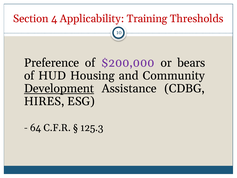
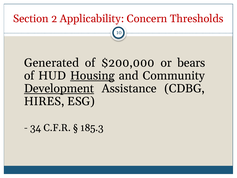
4: 4 -> 2 (54, 19)
Training: Training -> Concern (147, 19)
Preference: Preference -> Generated (52, 63)
$200,000 colour: purple -> black (128, 63)
Housing underline: none -> present (92, 76)
64: 64 -> 34 (36, 128)
125.3: 125.3 -> 185.3 (92, 128)
